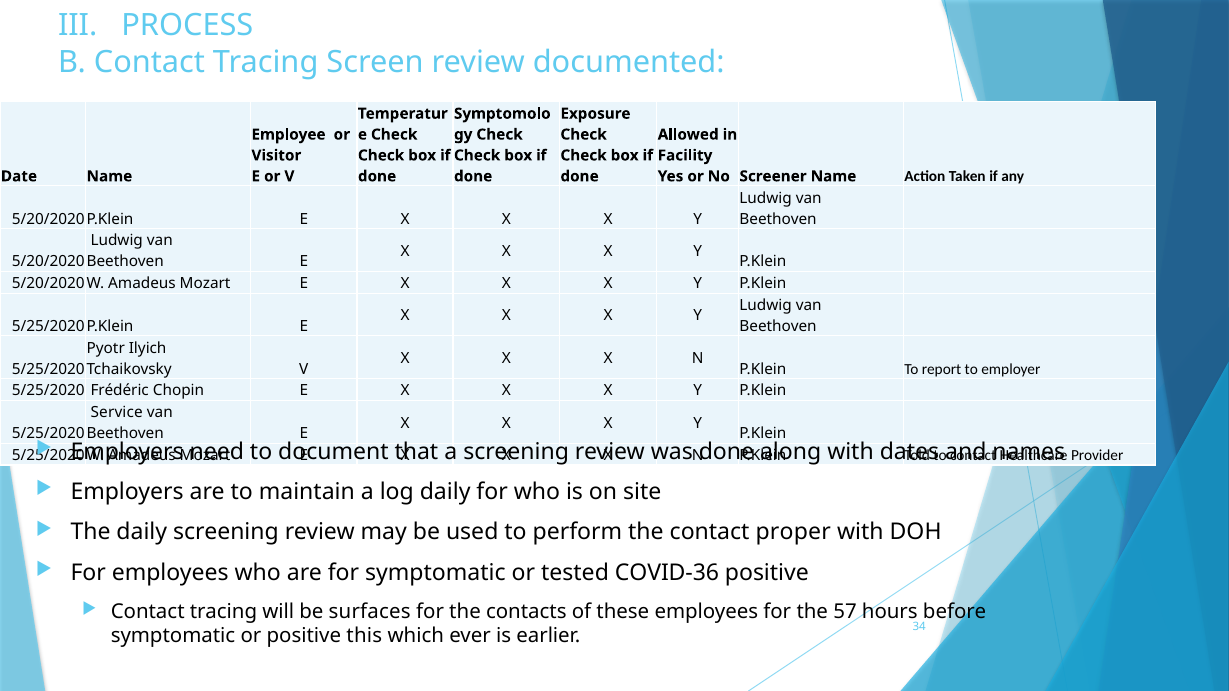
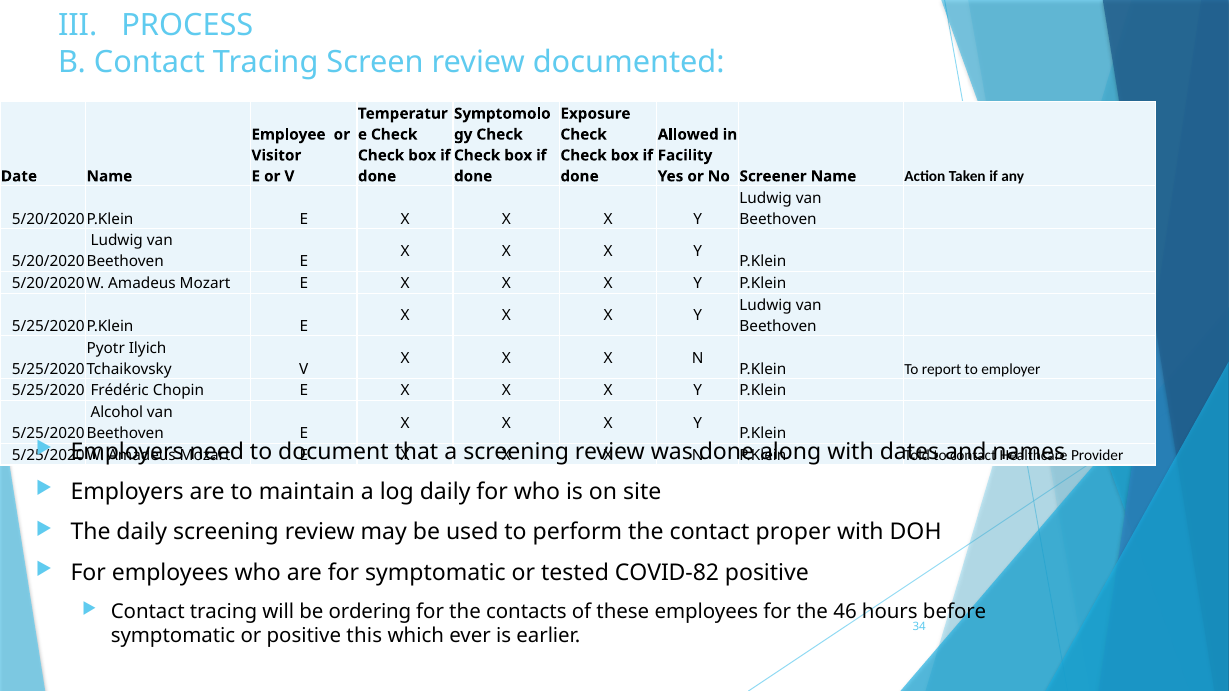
Service: Service -> Alcohol (117, 413)
COVID-36: COVID-36 -> COVID-82 (667, 573)
surfaces: surfaces -> ordering (370, 612)
57: 57 -> 46 (845, 612)
